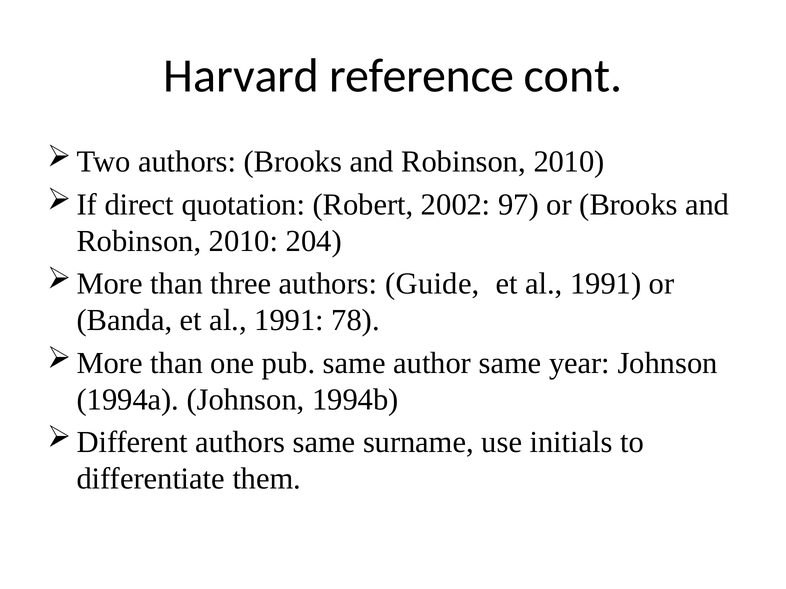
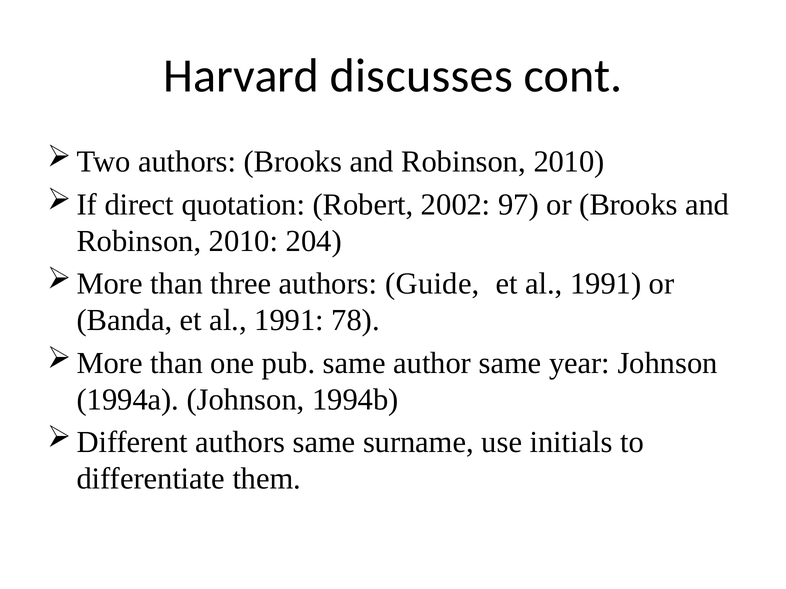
reference: reference -> discusses (421, 76)
